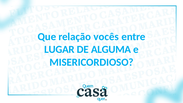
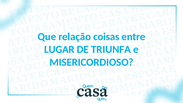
vocês: vocês -> coisas (106, 37)
ALGUMA: ALGUMA -> TRIUNFA (111, 49)
